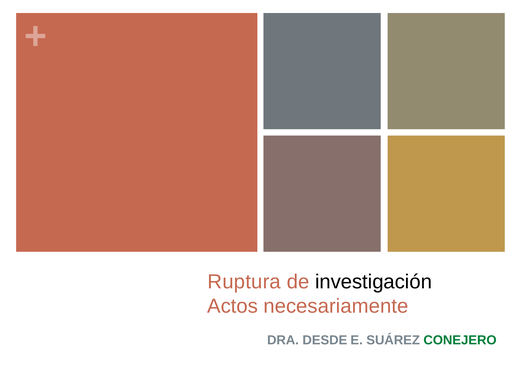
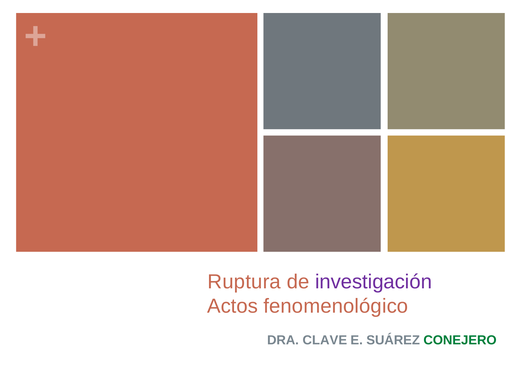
investigación colour: black -> purple (374, 282)
necesariamente: necesariamente -> fenomenológico (336, 306)
DESDE: DESDE -> CLAVE (325, 340)
